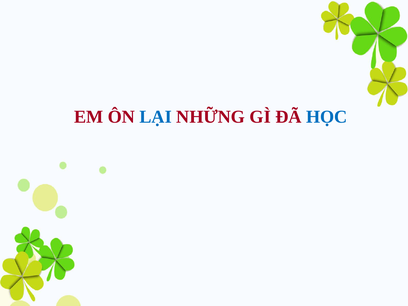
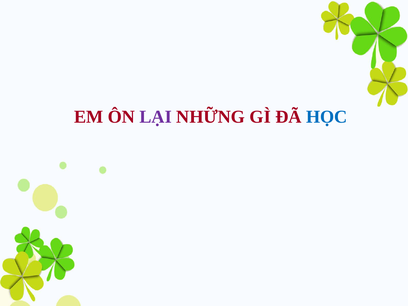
LẠI colour: blue -> purple (156, 117)
